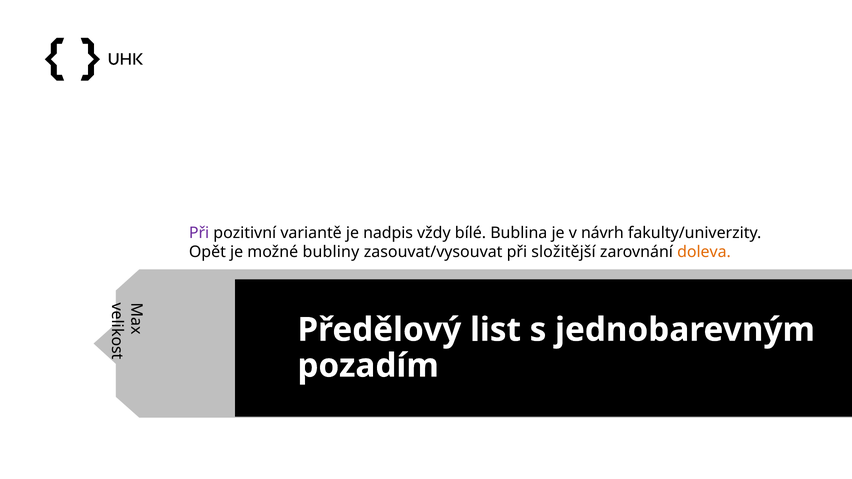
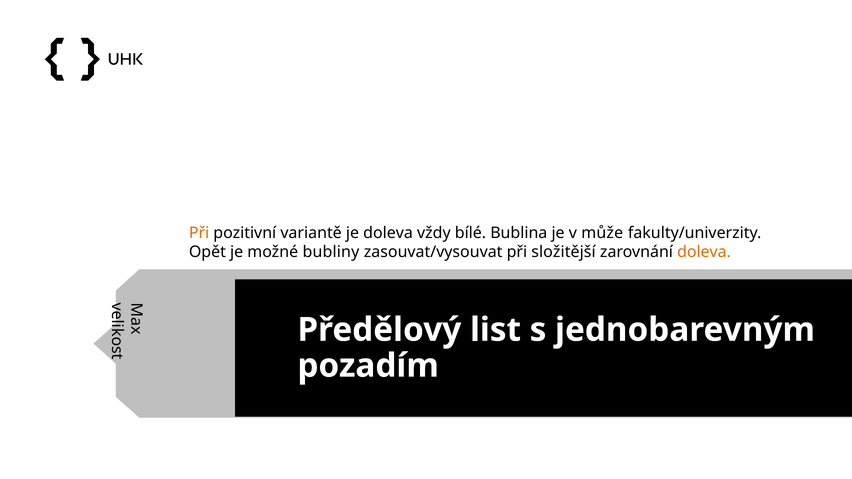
Při colour: purple -> orange (199, 233)
je nadpis: nadpis -> doleva (388, 233)
návrh: návrh -> může (602, 233)
